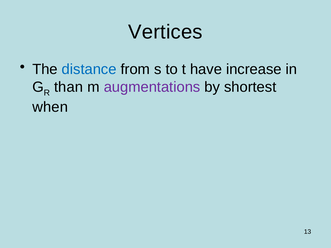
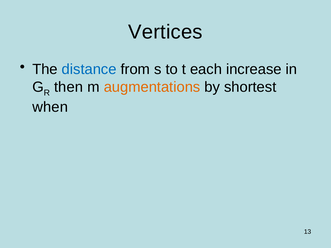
have: have -> each (206, 69)
than: than -> then (69, 87)
augmentations colour: purple -> orange (152, 87)
